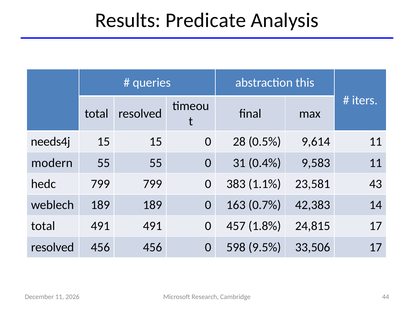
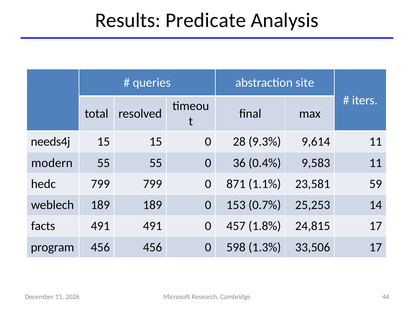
this: this -> site (305, 83)
0.5%: 0.5% -> 9.3% (265, 142)
31: 31 -> 36 (239, 163)
383: 383 -> 871 (236, 184)
43: 43 -> 59 (376, 184)
163: 163 -> 153 (236, 205)
42,383: 42,383 -> 25,253 (313, 205)
total: total -> facts (43, 226)
resolved: resolved -> program (53, 247)
9.5%: 9.5% -> 1.3% (265, 247)
